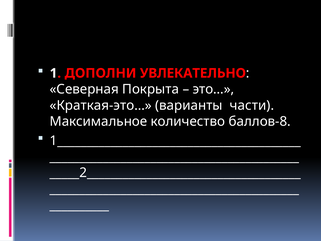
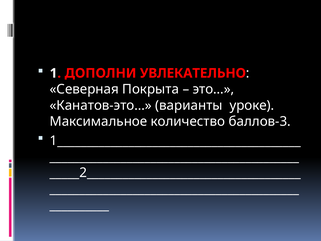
Краткая-это…: Краткая-это… -> Канатов-это… (101, 105)
части: части -> уроке (252, 105)
баллов-8: баллов-8 -> баллов-3 (260, 121)
